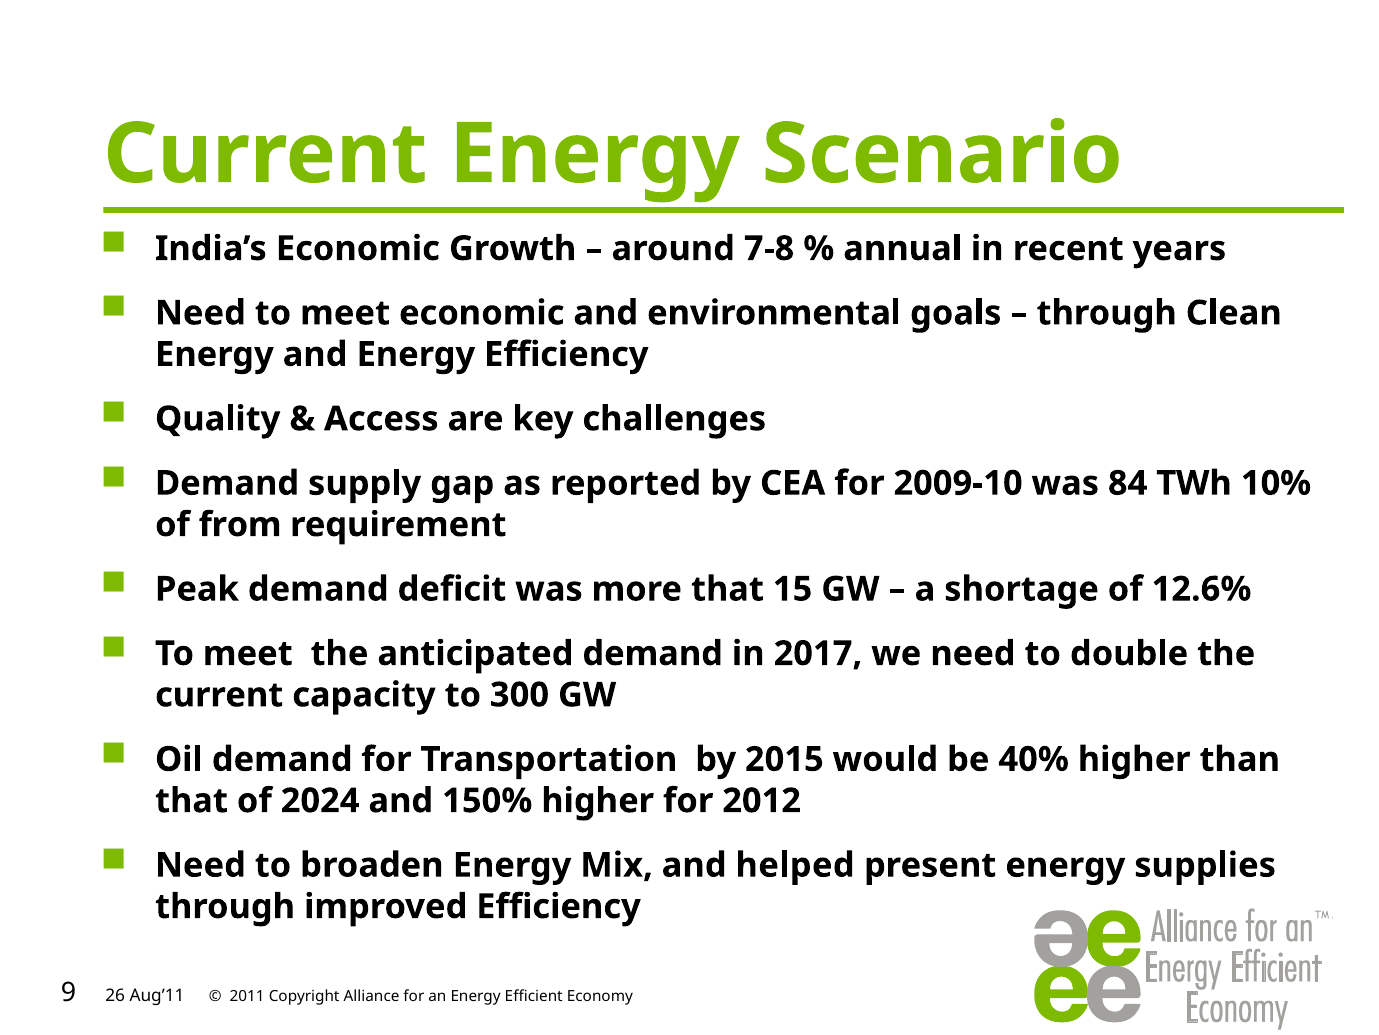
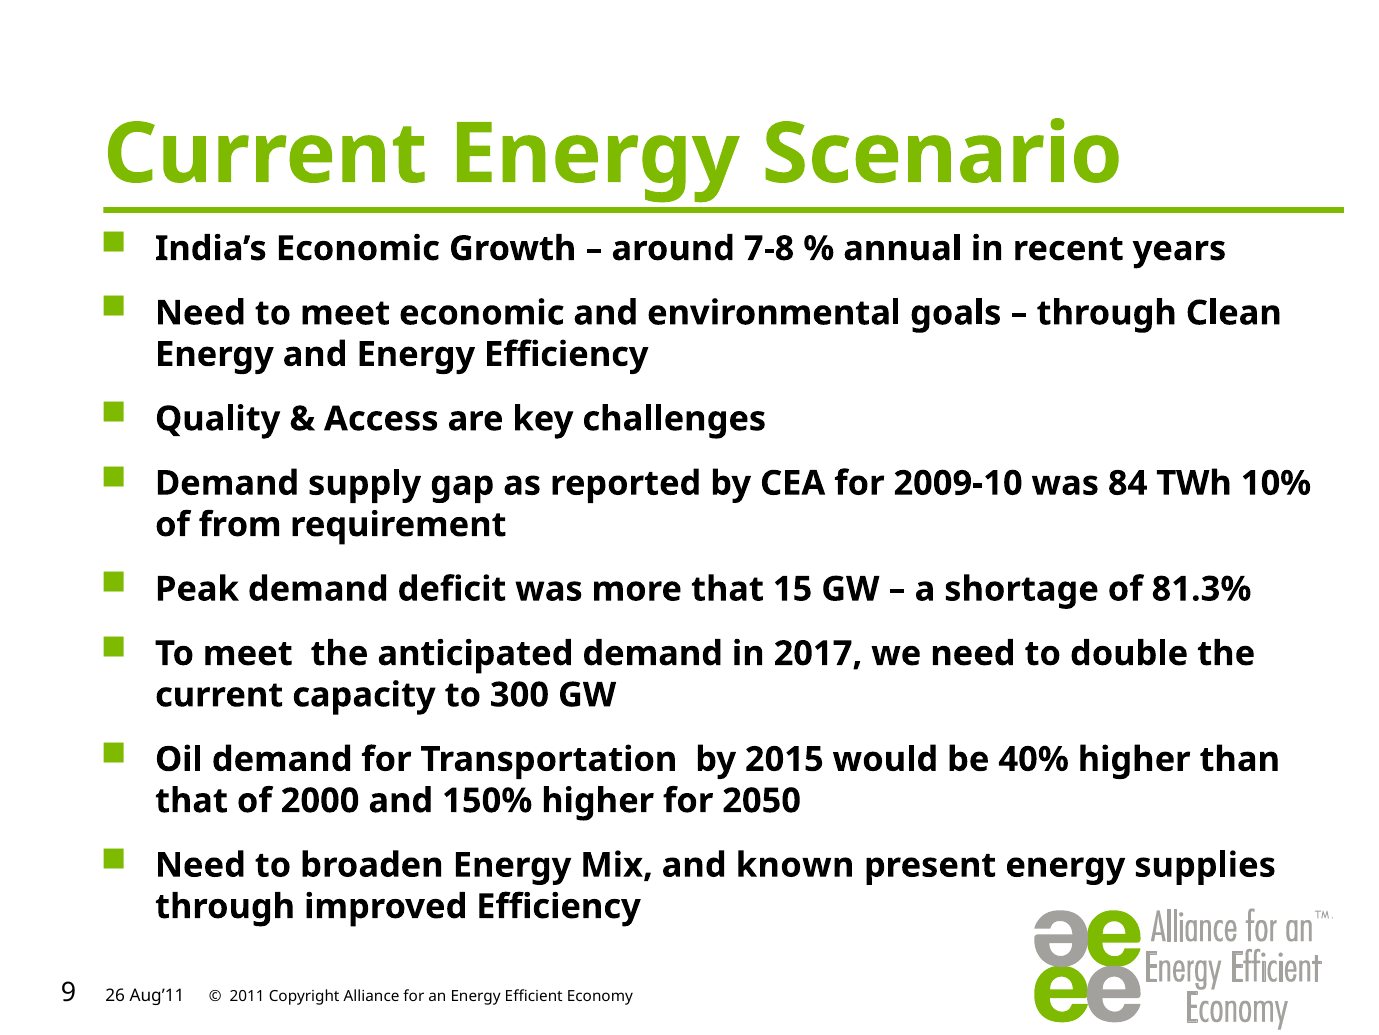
12.6%: 12.6% -> 81.3% (1202, 589)
2024: 2024 -> 2000 (320, 800)
2012: 2012 -> 2050 (762, 800)
helped: helped -> known (795, 865)
